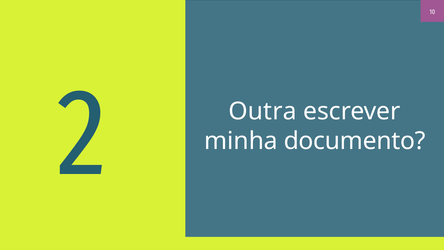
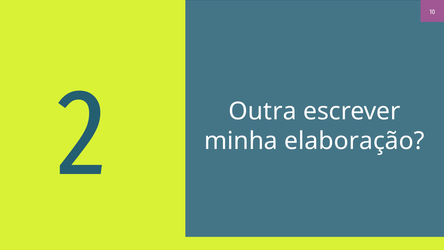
documento: documento -> elaboração (354, 141)
